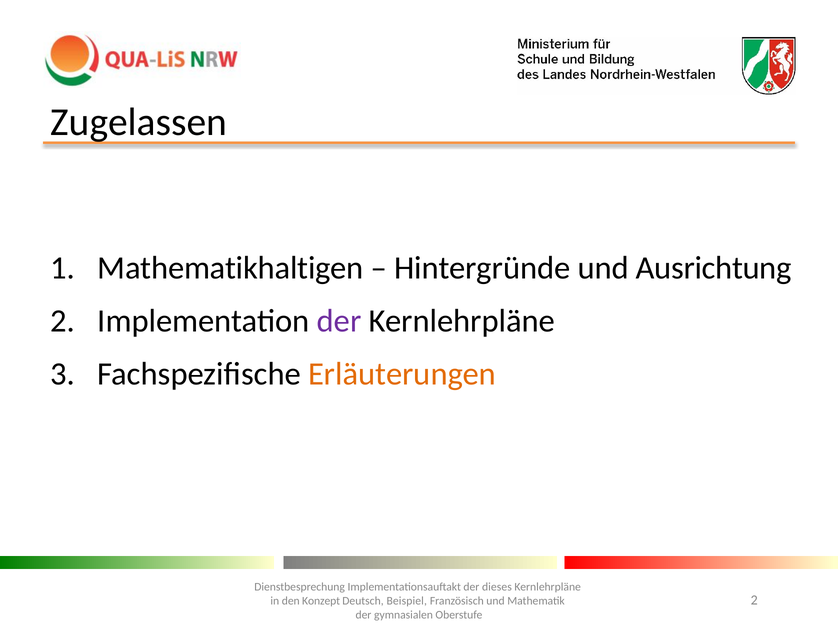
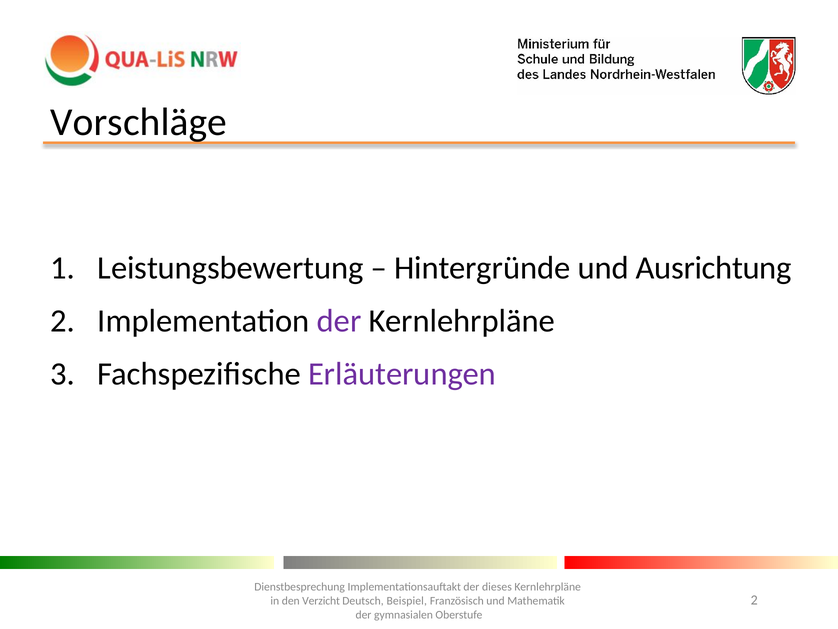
Zugelassen: Zugelassen -> Vorschläge (139, 122)
Mathematikhaltigen: Mathematikhaltigen -> Leistungsbewertung (230, 268)
Erläuterungen colour: orange -> purple (402, 374)
Konzept: Konzept -> Verzicht (321, 600)
